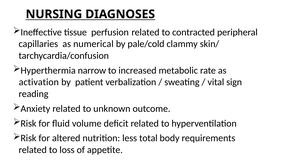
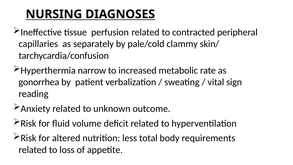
numerical: numerical -> separately (94, 44)
activation: activation -> gonorrhea (39, 82)
